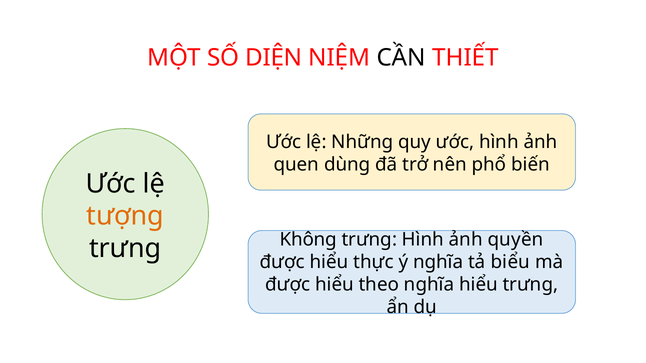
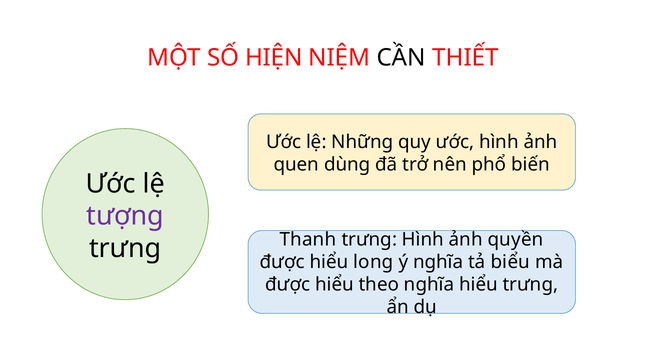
DIỆN: DIỆN -> HIỆN (274, 58)
tượng colour: orange -> purple (125, 216)
Không: Không -> Thanh (308, 240)
thực: thực -> long (373, 262)
